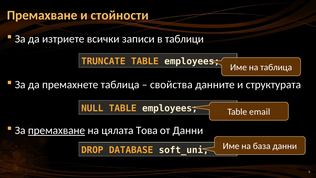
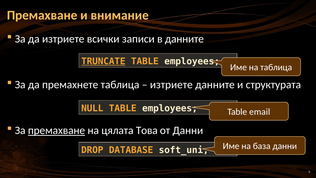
стойности: стойности -> внимание (120, 15)
в таблици: таблици -> данните (184, 39)
TRUNCATE underline: none -> present (103, 61)
свойства: свойства -> изтриете (171, 85)
